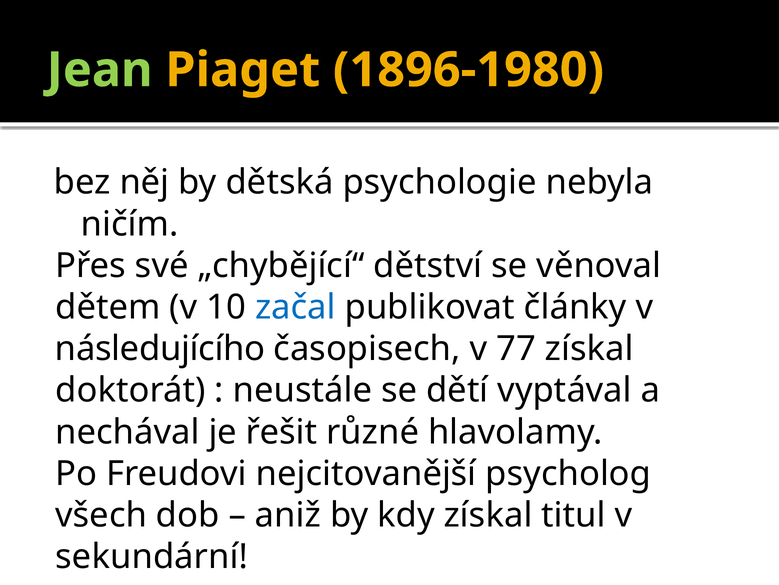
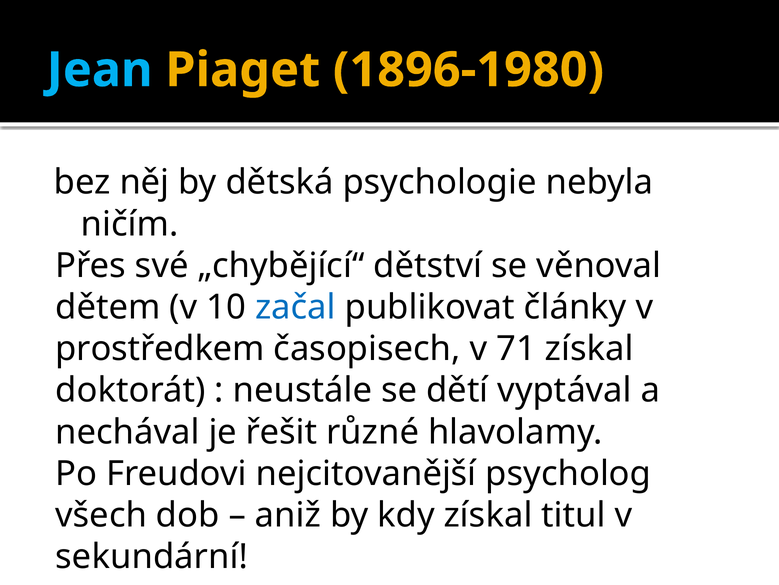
Jean colour: light green -> light blue (100, 70)
následujícího: následujícího -> prostředkem (160, 348)
77: 77 -> 71 (516, 348)
